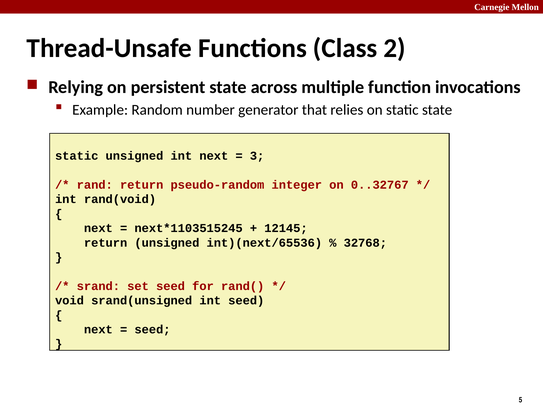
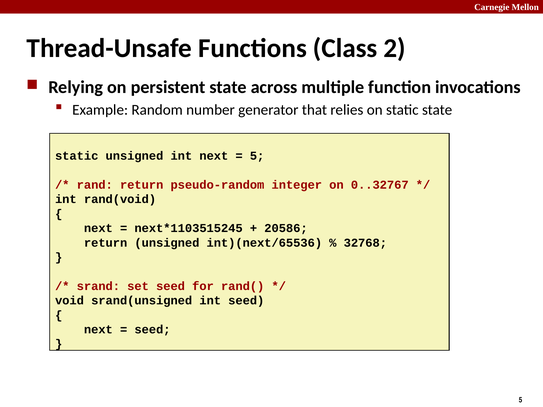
3: 3 -> 5 (257, 156)
12145: 12145 -> 20586 (286, 228)
